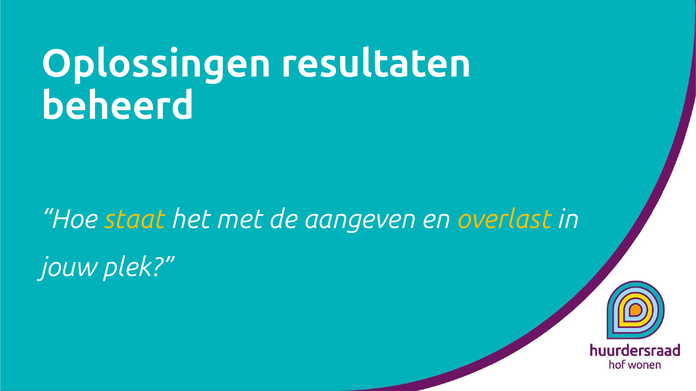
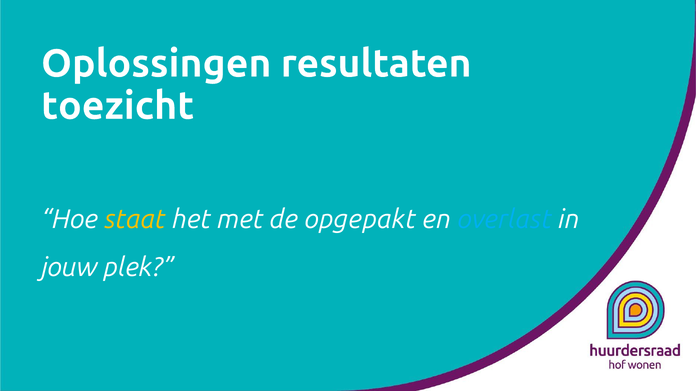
beheerd: beheerd -> toezicht (118, 106)
aangeven: aangeven -> opgepakt (361, 219)
overlast colour: yellow -> light blue (505, 219)
